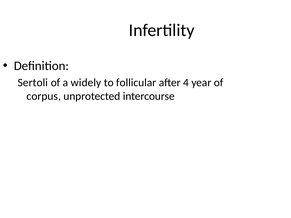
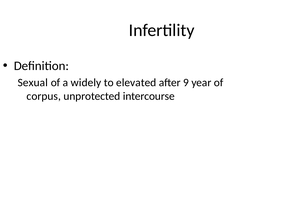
Sertoli: Sertoli -> Sexual (33, 83)
follicular: follicular -> elevated (136, 83)
4: 4 -> 9 (186, 83)
